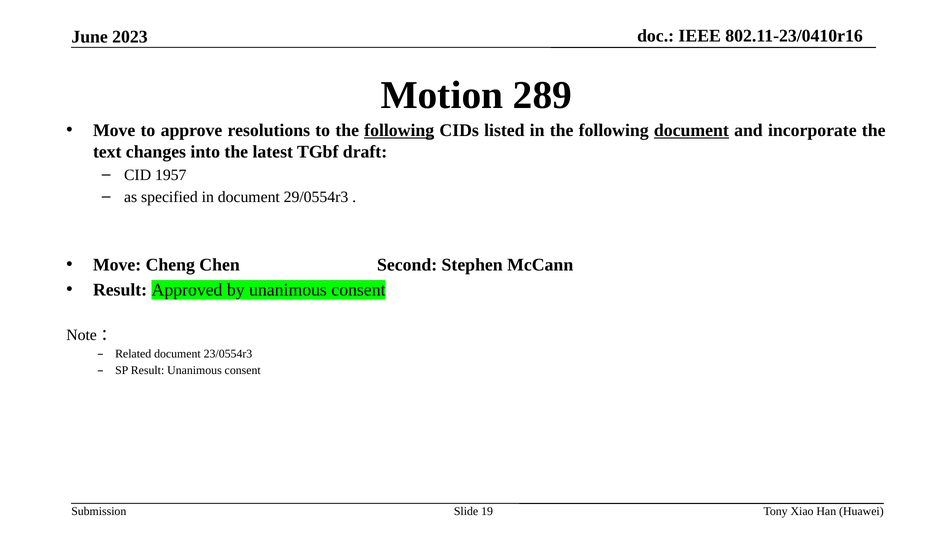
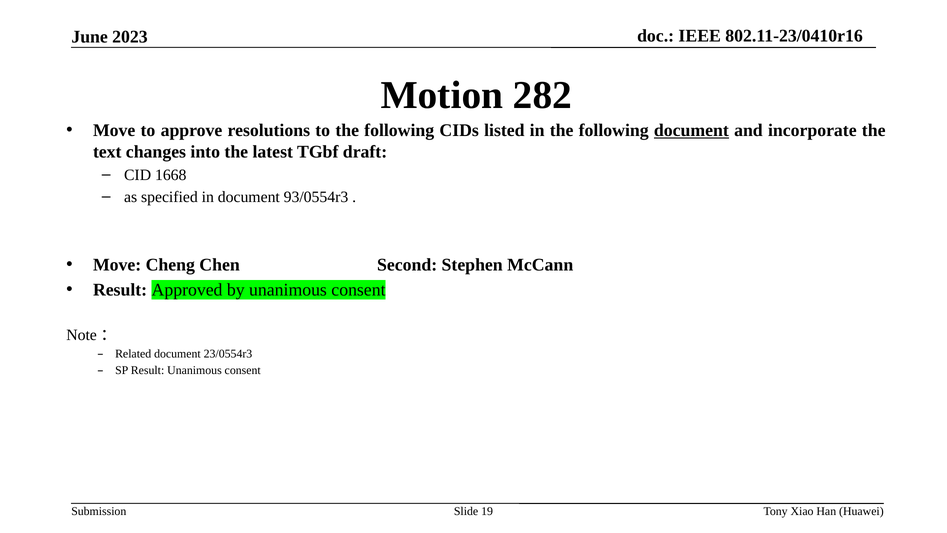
289: 289 -> 282 (543, 95)
following underline: present -> none (399, 130)
1957: 1957 -> 1668 (171, 175)
29/0554r3: 29/0554r3 -> 93/0554r3 (316, 197)
